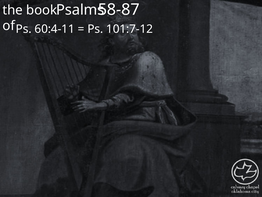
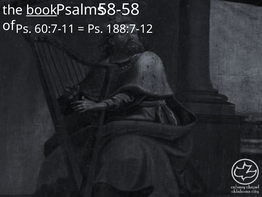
58-87: 58-87 -> 58-58 (119, 10)
book underline: none -> present (42, 10)
60:4-11: 60:4-11 -> 60:7-11 (55, 29)
101:7-12: 101:7-12 -> 188:7-12 (130, 29)
